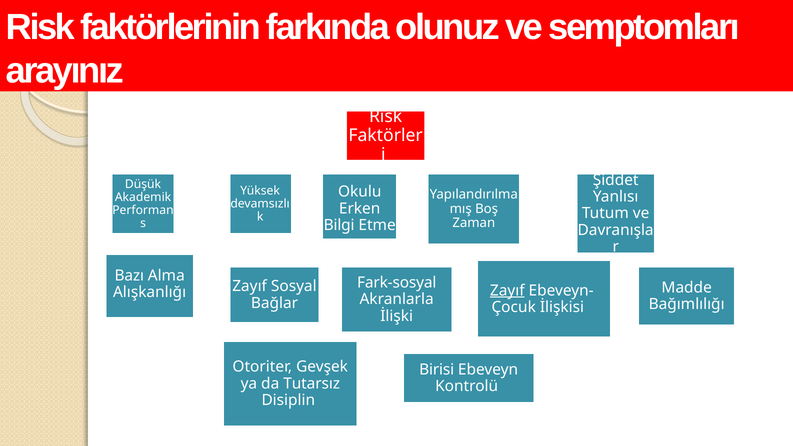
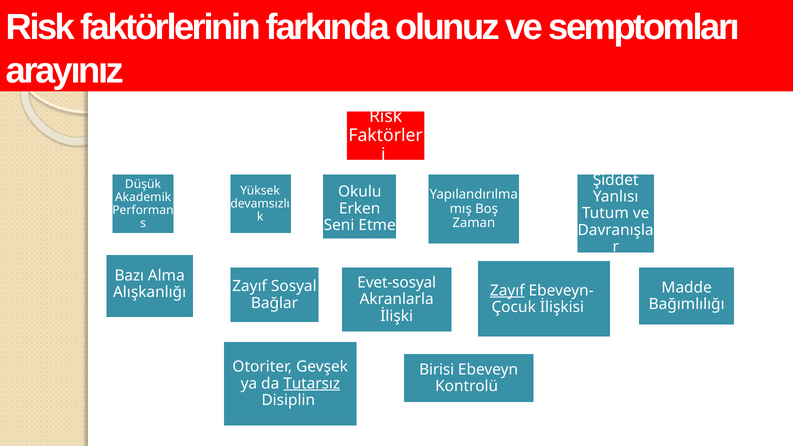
Bilgi: Bilgi -> Seni (339, 225)
Fark-sosyal: Fark-sosyal -> Evet-sosyal (397, 283)
Tutarsız underline: none -> present (312, 384)
